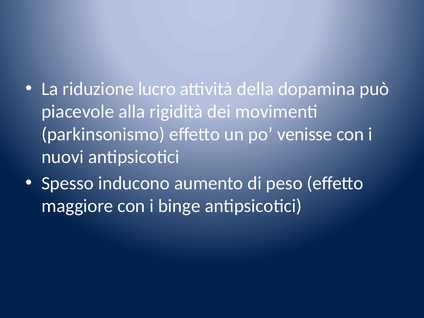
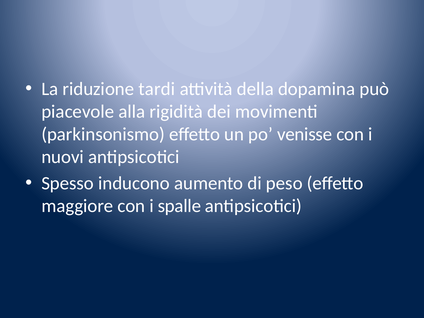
lucro: lucro -> tardi (157, 89)
binge: binge -> spalle (179, 206)
